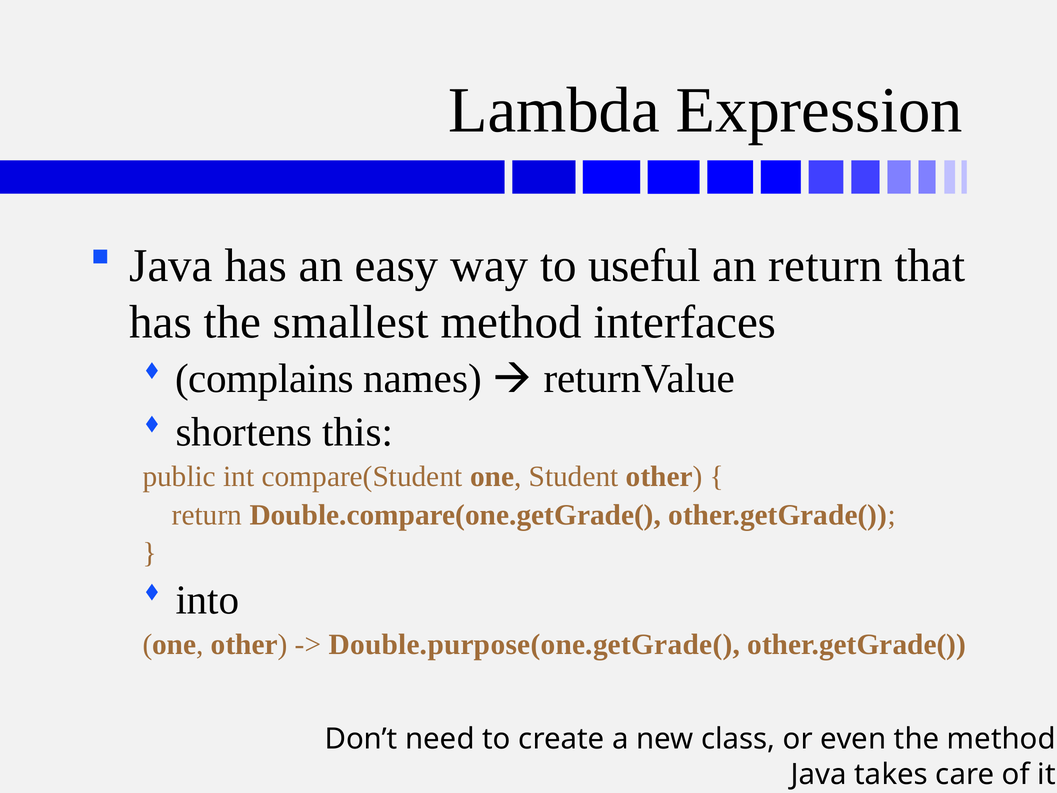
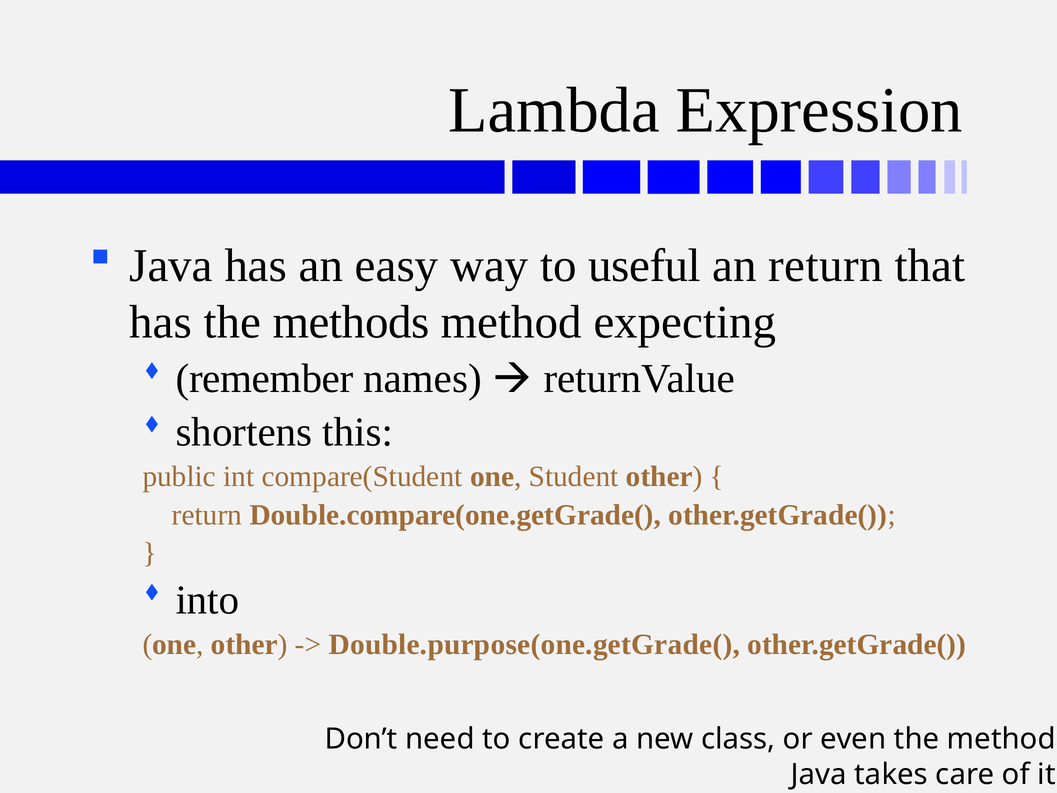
smallest: smallest -> methods (351, 322)
interfaces: interfaces -> expecting (685, 322)
complains: complains -> remember (264, 379)
